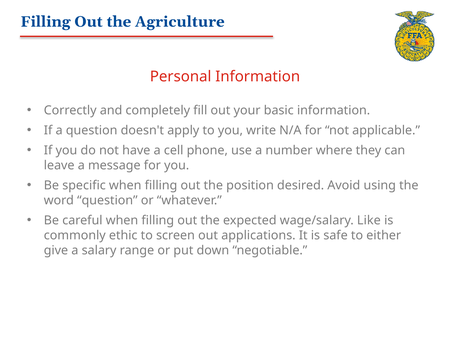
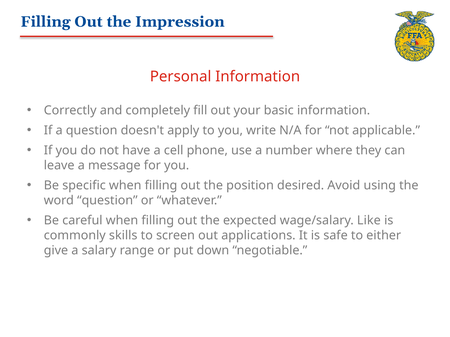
Agriculture: Agriculture -> Impression (180, 22)
ethic: ethic -> skills (123, 236)
